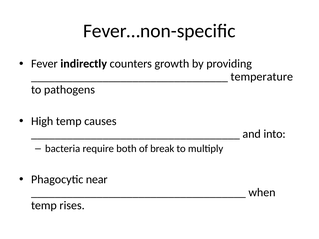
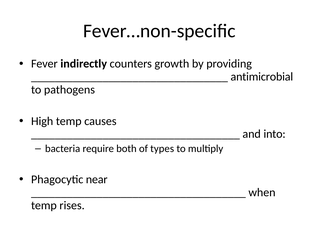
temperature: temperature -> antimicrobial (262, 77)
break: break -> types (162, 149)
